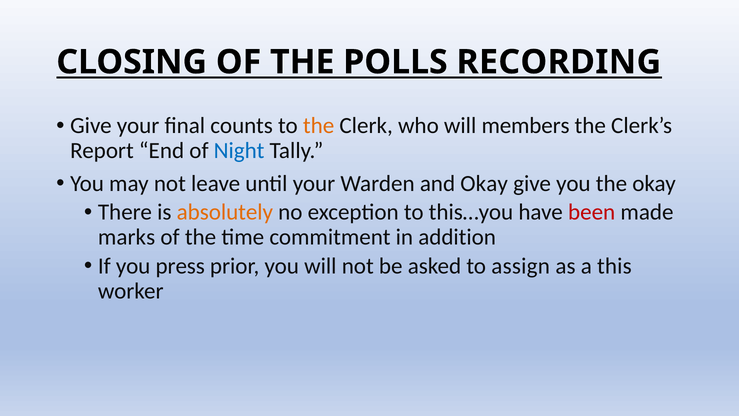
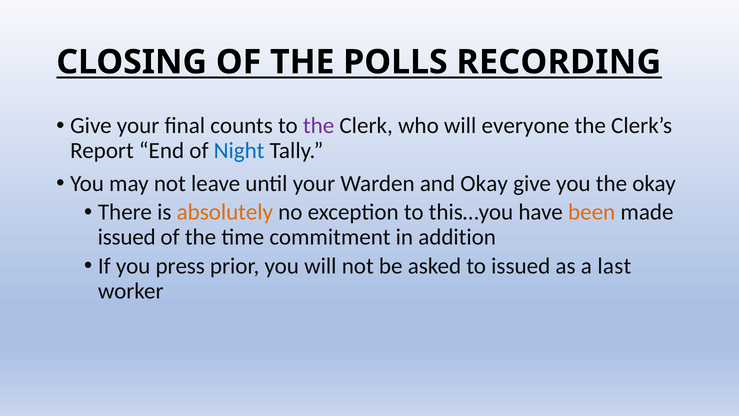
the colour: orange -> purple (319, 126)
members: members -> everyone (525, 126)
been colour: red -> orange (592, 212)
marks: marks -> issued (127, 237)
to assign: assign -> issued (521, 266)
this: this -> last (614, 266)
